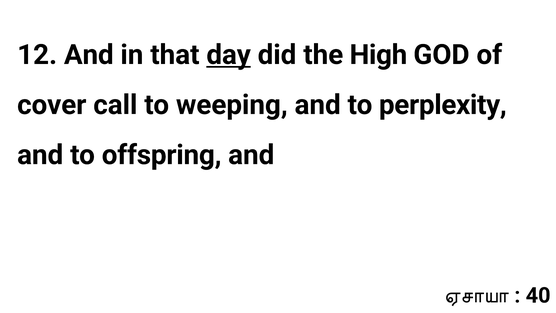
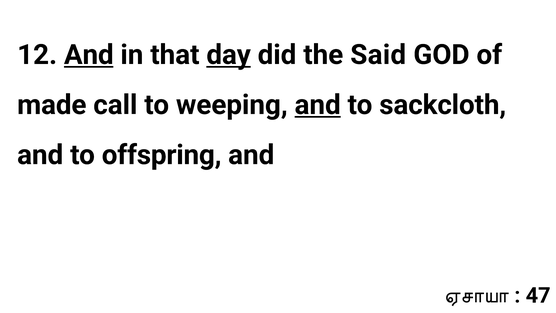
And underline: none -> present (89, 55)
High: High -> Said (378, 55)
cover: cover -> made (52, 105)
and underline: none -> present (318, 105)
perplexity: perplexity -> sackcloth (443, 105)
40: 40 -> 47 (538, 295)
